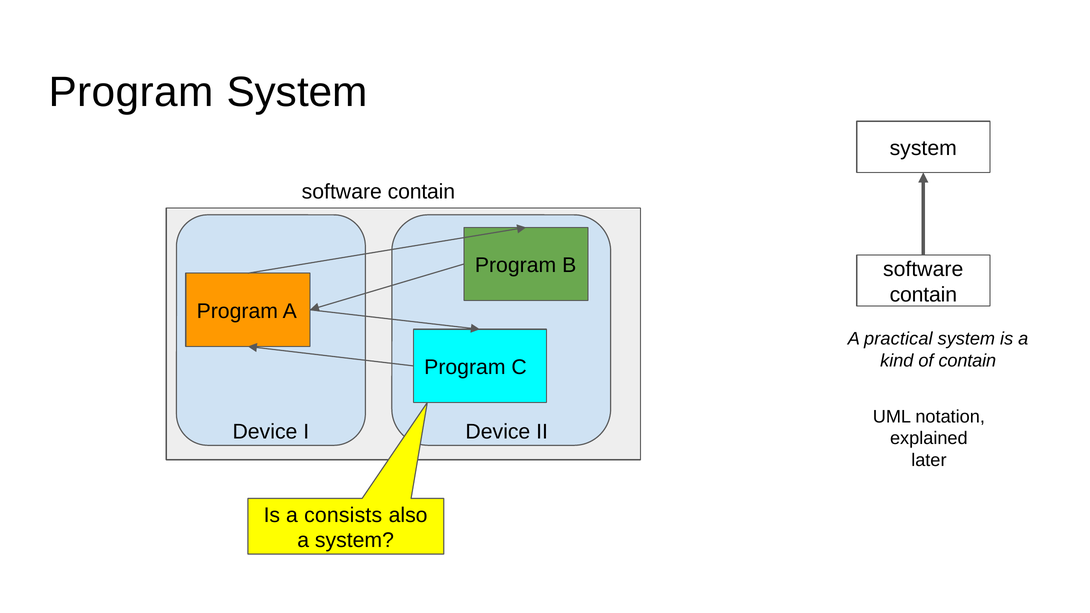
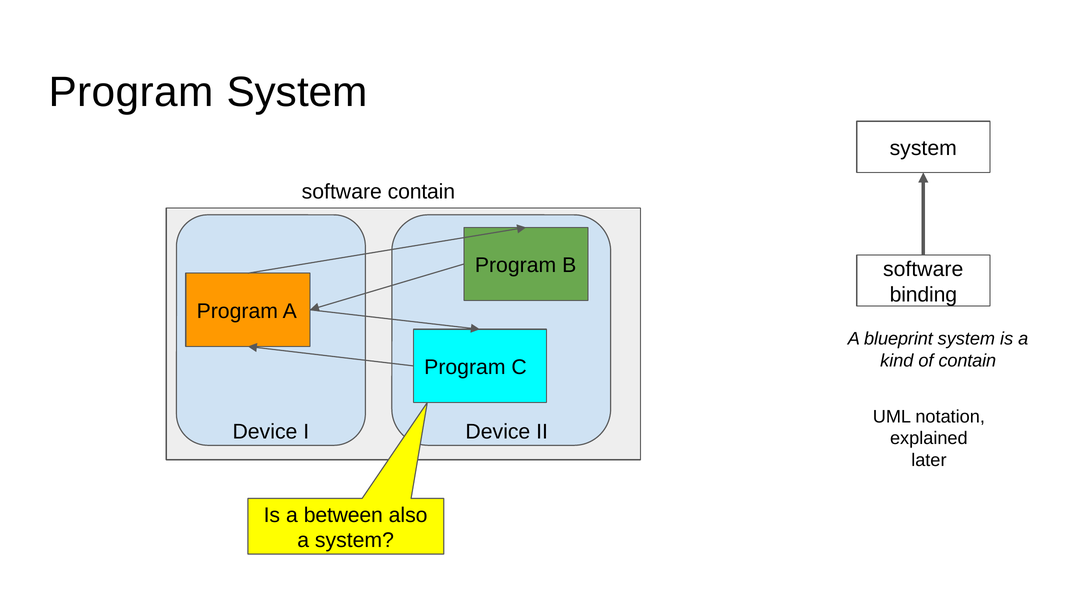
contain: contain -> binding (923, 295)
practical: practical -> blueprint (898, 339)
consists: consists -> between (343, 515)
